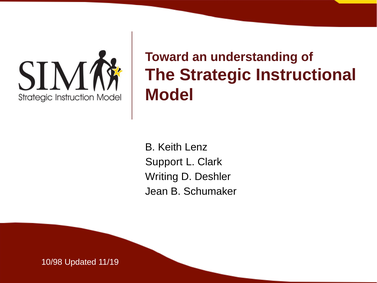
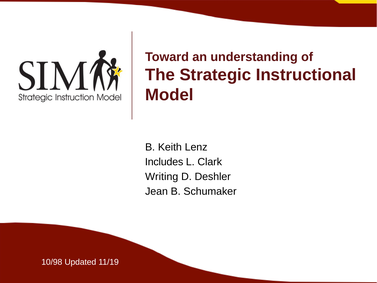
Support: Support -> Includes (164, 162)
